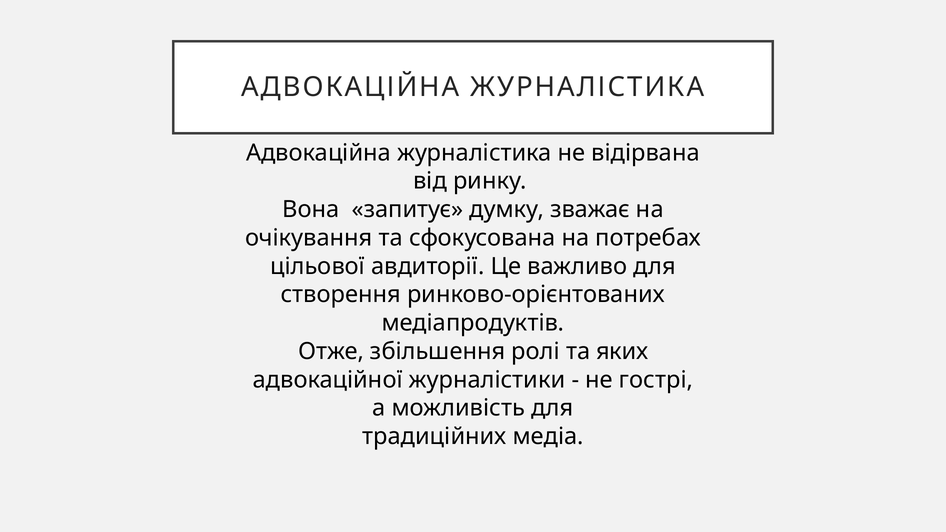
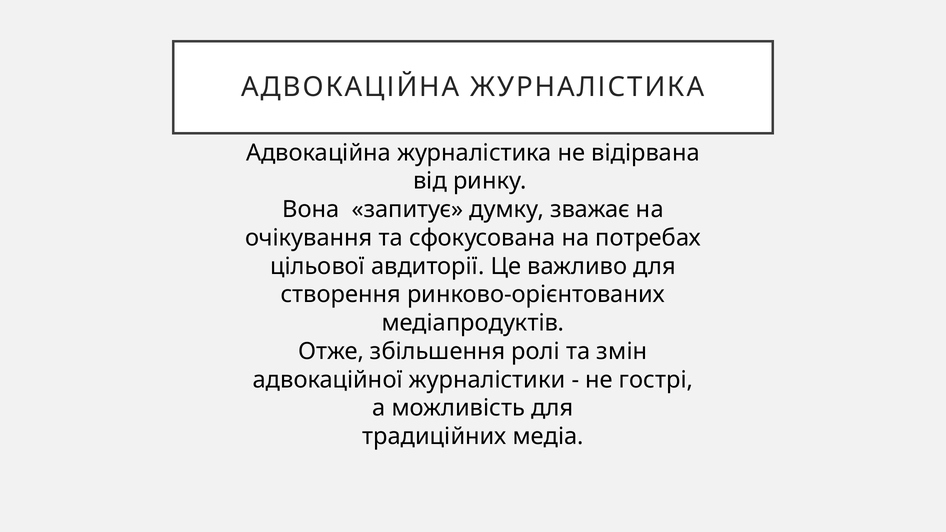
яких: яких -> змін (622, 351)
